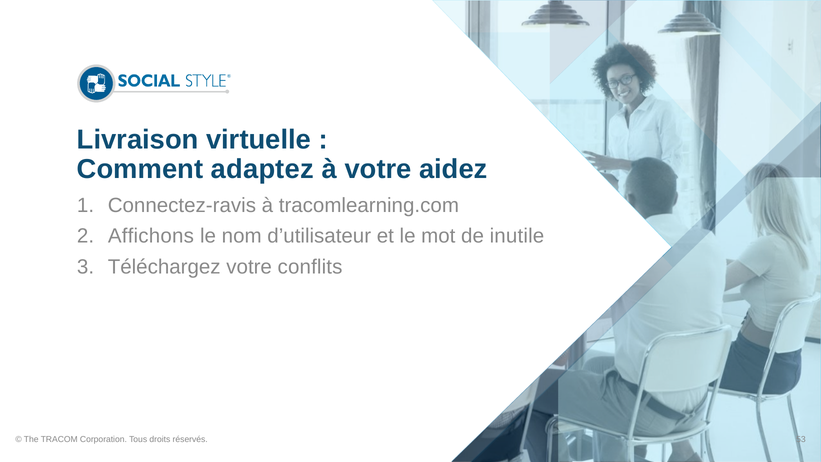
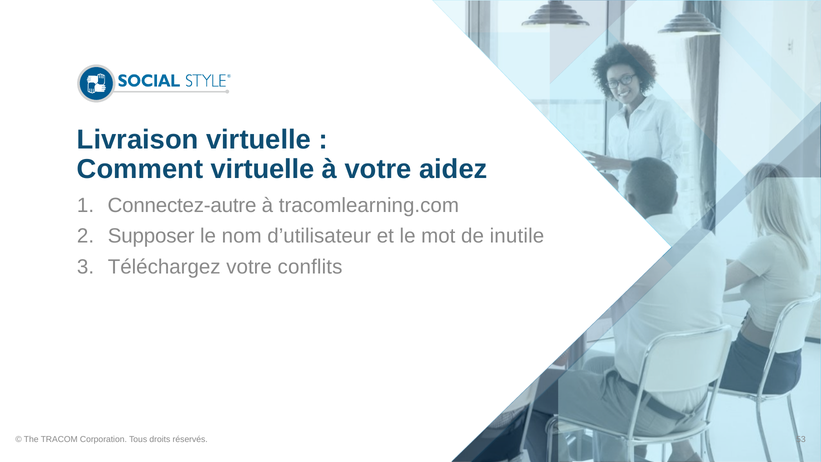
Comment adaptez: adaptez -> virtuelle (263, 169)
Connectez-ravis: Connectez-ravis -> Connectez-autre (182, 205)
Affichons: Affichons -> Supposer (151, 236)
